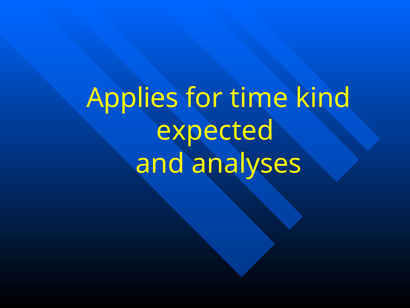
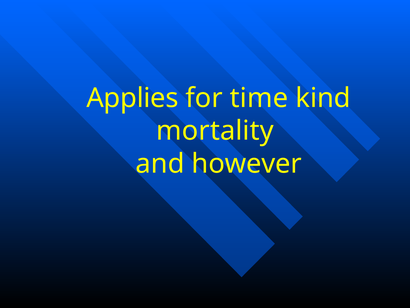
expected: expected -> mortality (215, 131)
analyses: analyses -> however (247, 164)
